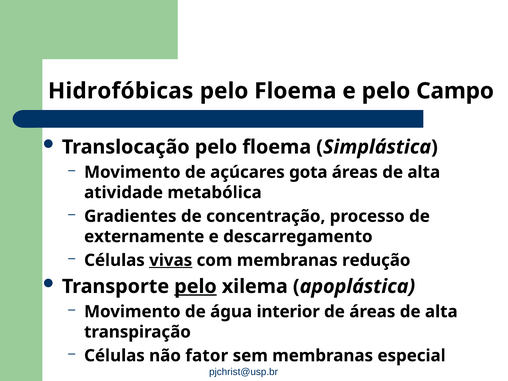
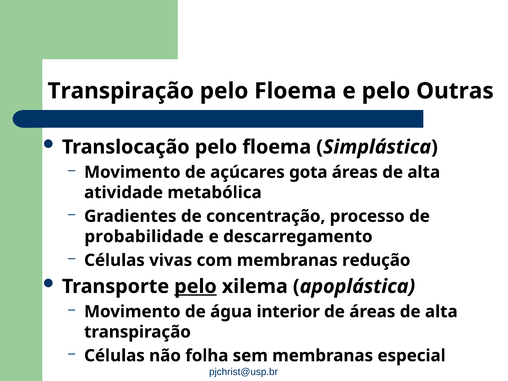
Hidrofóbicas: Hidrofóbicas -> Transpiração (121, 91)
Campo: Campo -> Outras (455, 91)
externamente: externamente -> probabilidade (144, 237)
vivas underline: present -> none (171, 260)
fator: fator -> folha (207, 356)
